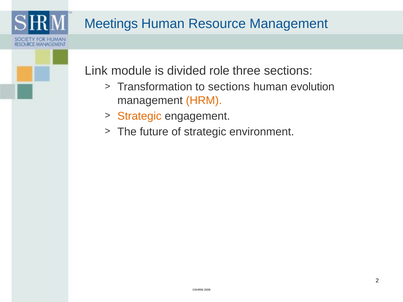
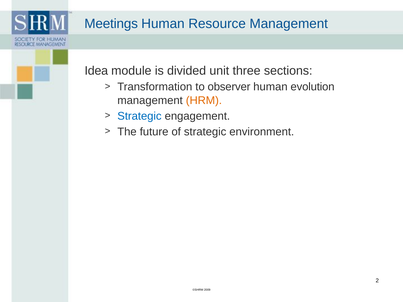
Link: Link -> Idea (96, 71)
role: role -> unit (219, 71)
to sections: sections -> observer (229, 87)
Strategic colour: orange -> blue (139, 116)
